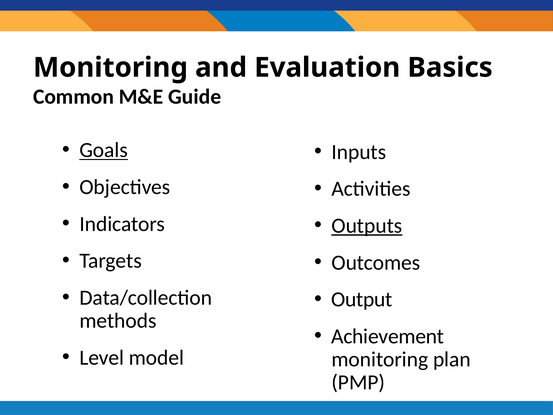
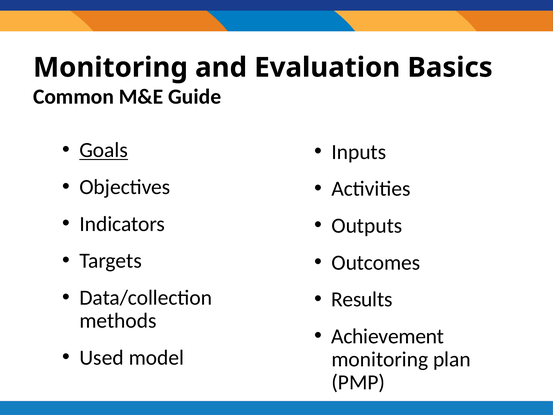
Outputs underline: present -> none (367, 226)
Output: Output -> Results (362, 299)
Level: Level -> Used (102, 357)
